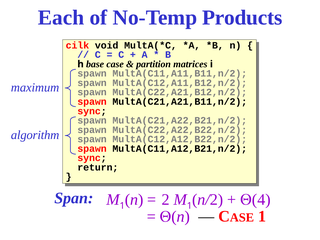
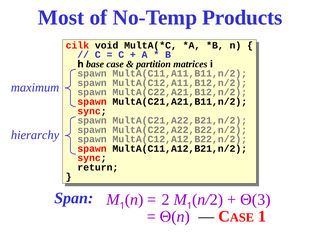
Each: Each -> Most (61, 17)
algorithm: algorithm -> hierarchy (35, 135)
4: 4 -> 3 (261, 200)
